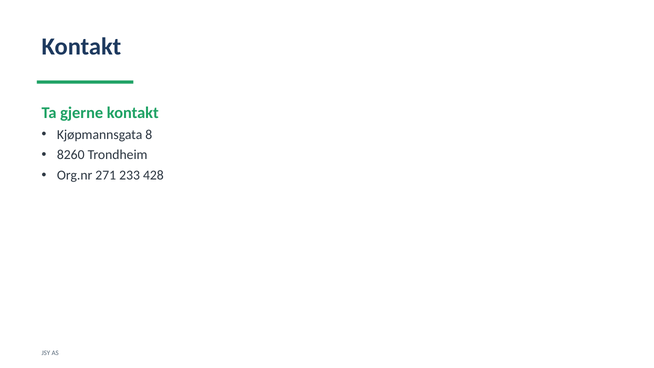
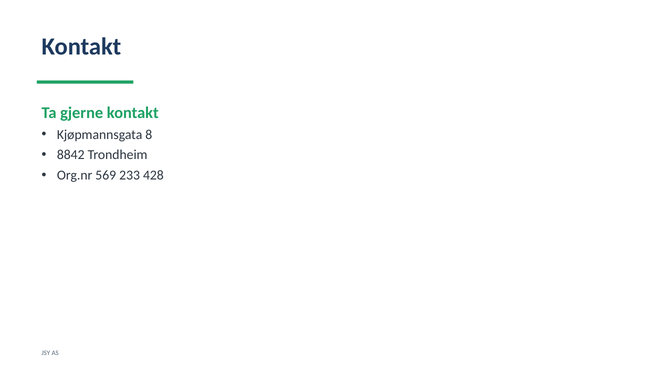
8260: 8260 -> 8842 (71, 155)
271: 271 -> 569 (106, 175)
